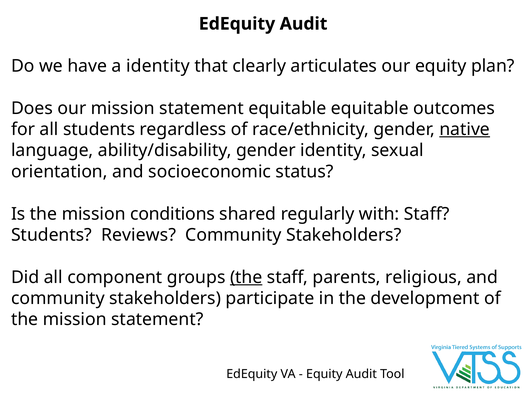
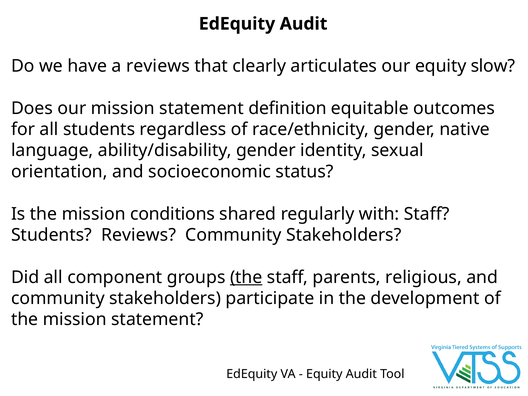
a identity: identity -> reviews (158, 66)
plan: plan -> slow (493, 66)
statement equitable: equitable -> definition (287, 108)
native underline: present -> none (465, 129)
